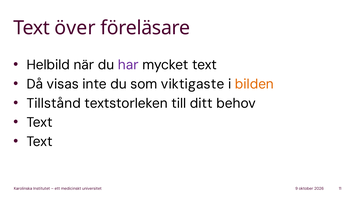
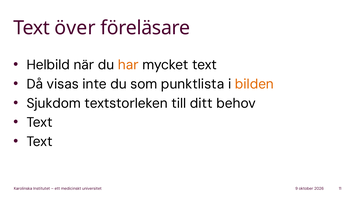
har colour: purple -> orange (128, 65)
viktigaste: viktigaste -> punktlista (193, 84)
Tillstånd: Tillstånd -> Sjukdom (54, 103)
